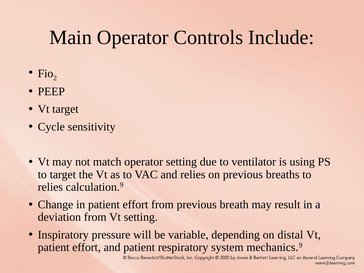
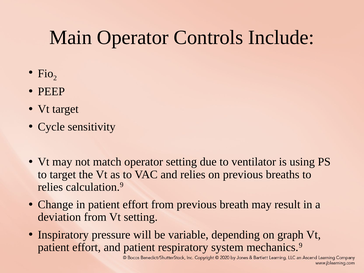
distal: distal -> graph (290, 235)
